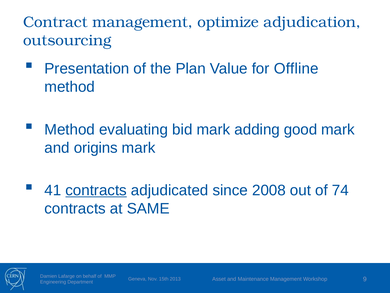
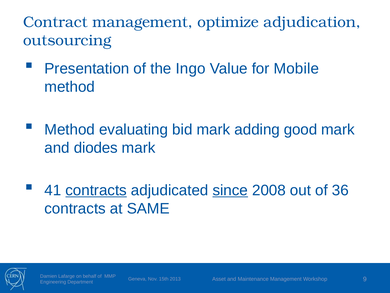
Plan: Plan -> Ingo (191, 69)
Offline: Offline -> Mobile (296, 69)
origins: origins -> diodes (96, 148)
since underline: none -> present (230, 190)
74: 74 -> 36 (340, 190)
